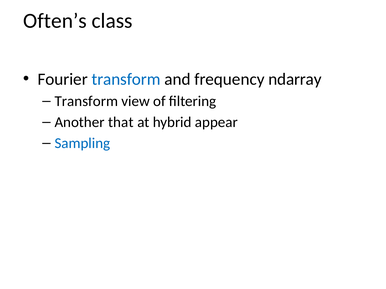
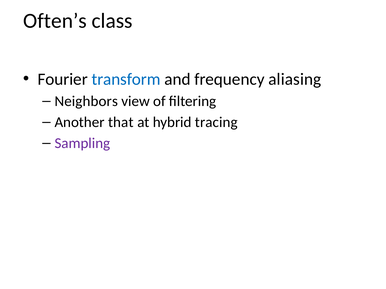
ndarray: ndarray -> aliasing (295, 79)
Transform: Transform -> Neighbors (86, 101)
appear: appear -> tracing (216, 122)
Sampling colour: blue -> purple (82, 144)
